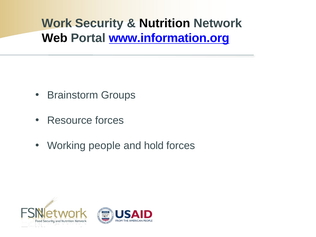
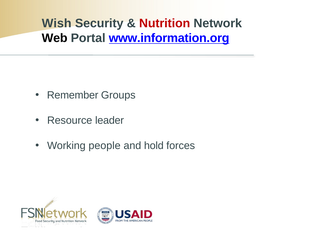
Work: Work -> Wish (57, 23)
Nutrition colour: black -> red (165, 23)
Brainstorm: Brainstorm -> Remember (73, 95)
Resource forces: forces -> leader (110, 120)
